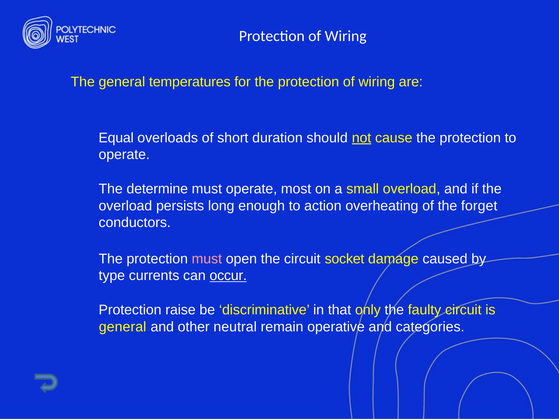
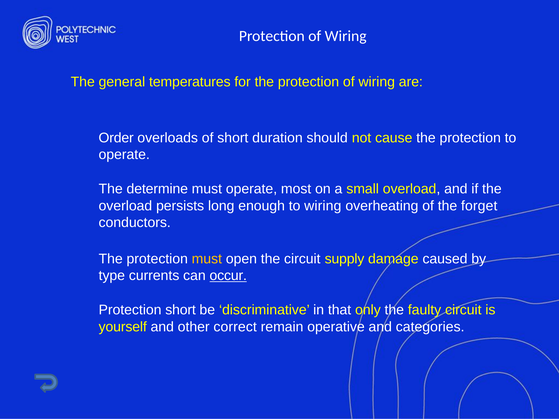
Equal: Equal -> Order (116, 138)
not underline: present -> none (362, 138)
to action: action -> wiring (323, 206)
must colour: pink -> yellow (207, 259)
socket: socket -> supply (345, 259)
Protection raise: raise -> short (181, 310)
general: general -> yourself (123, 327)
neutral: neutral -> correct (235, 327)
